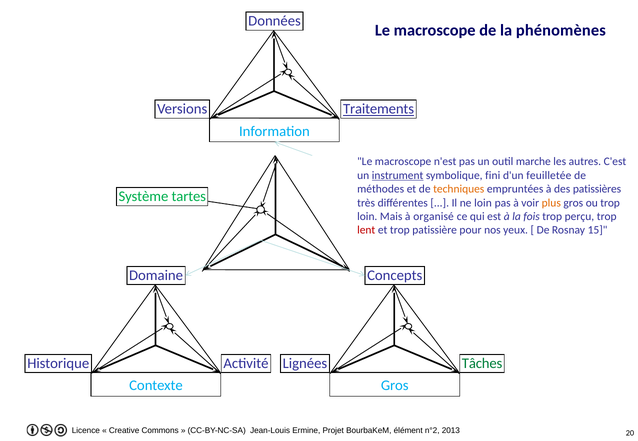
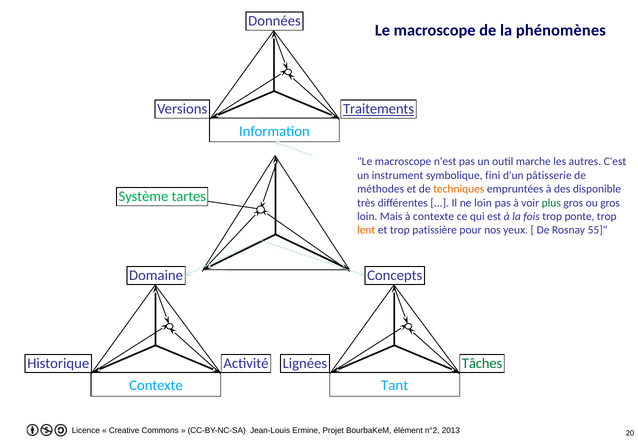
instrument underline: present -> none (398, 176)
feuilletée: feuilletée -> pâtisserie (549, 176)
patissières: patissières -> disponible (597, 189)
plus colour: orange -> green (551, 203)
ou trop: trop -> gros (610, 203)
à organisé: organisé -> contexte (434, 217)
perçu: perçu -> ponte (580, 217)
lent colour: red -> orange (366, 231)
15: 15 -> 55 (598, 231)
Gros: Gros -> Tant (395, 386)
